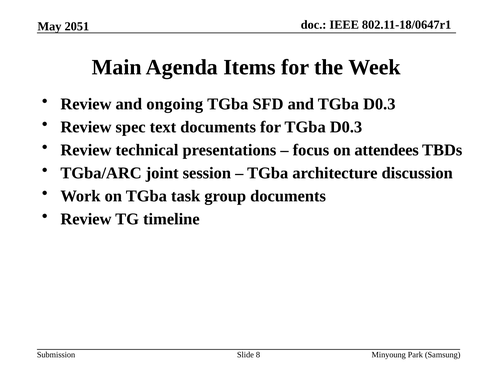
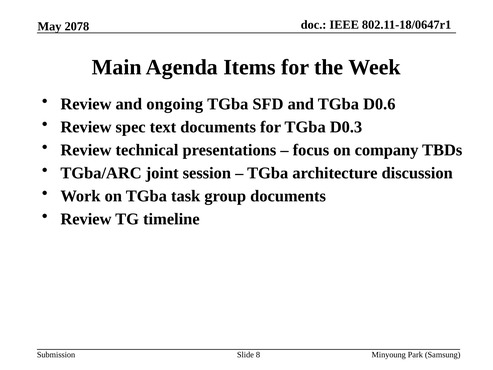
2051: 2051 -> 2078 (77, 26)
and TGba D0.3: D0.3 -> D0.6 (379, 104)
attendees: attendees -> company (387, 150)
